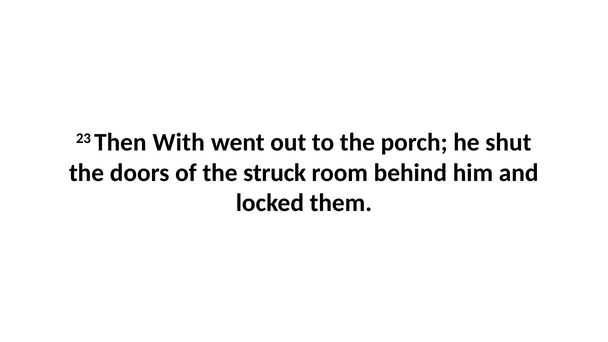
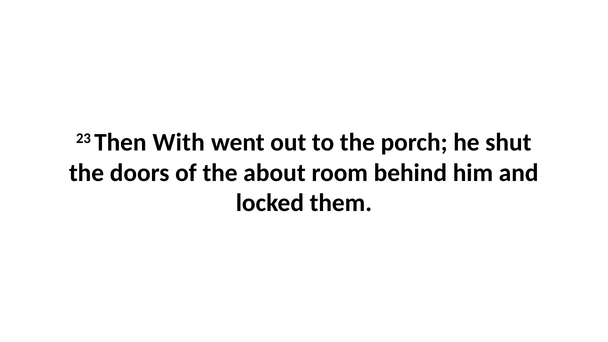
struck: struck -> about (274, 173)
